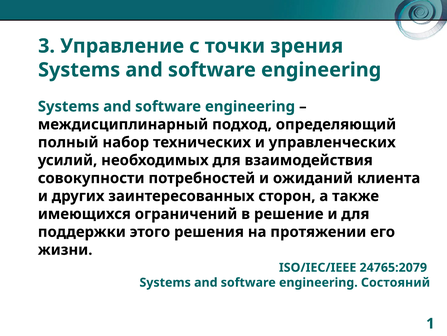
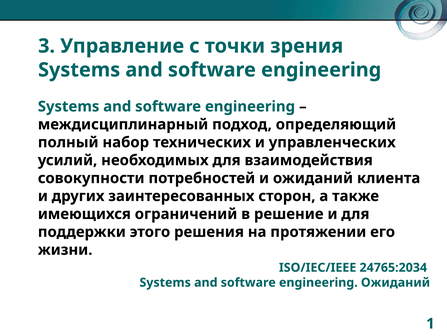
24765:2079: 24765:2079 -> 24765:2034 (393, 267)
engineering Состояний: Состояний -> Ожиданий (396, 282)
